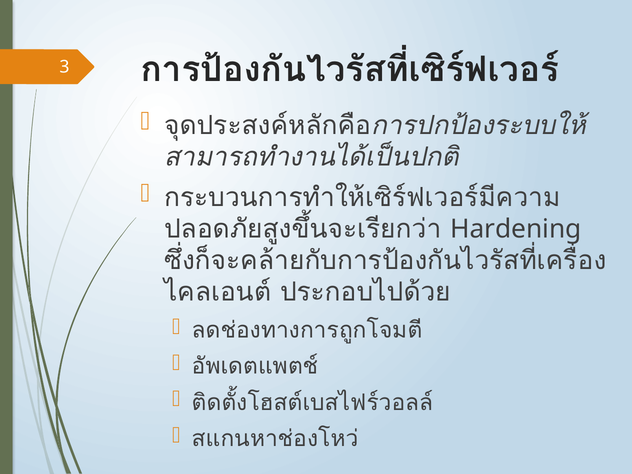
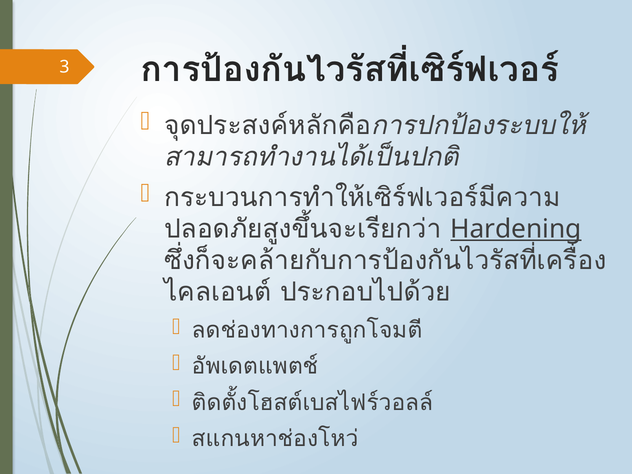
Hardening underline: none -> present (516, 229)
